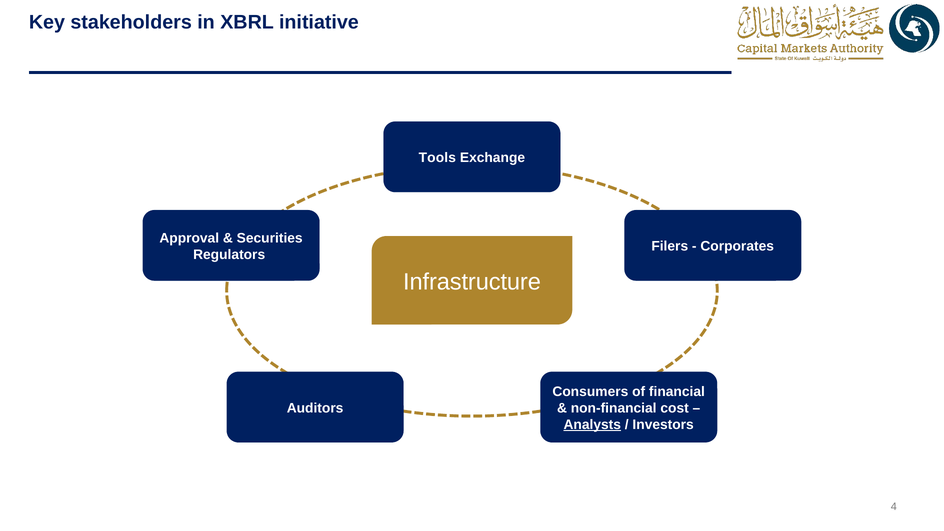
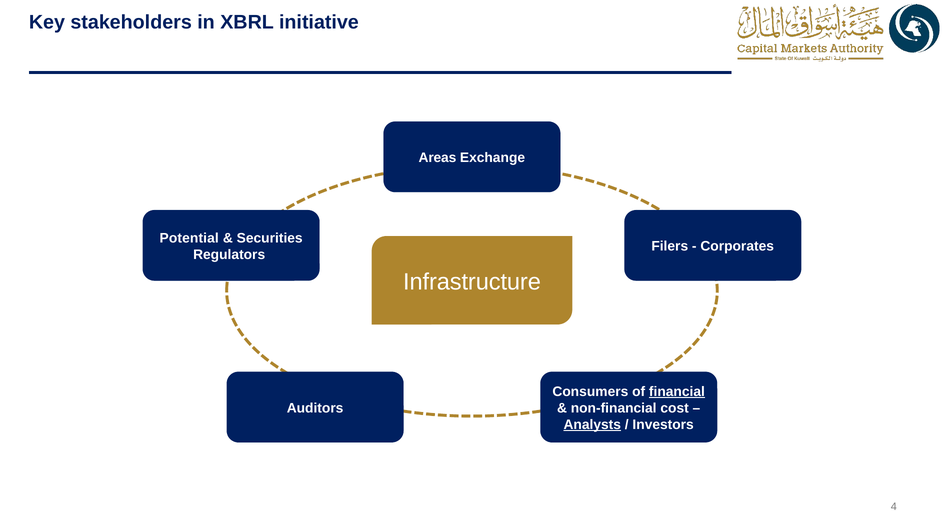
Tools: Tools -> Areas (437, 158)
Approval: Approval -> Potential (189, 238)
financial underline: none -> present (677, 391)
